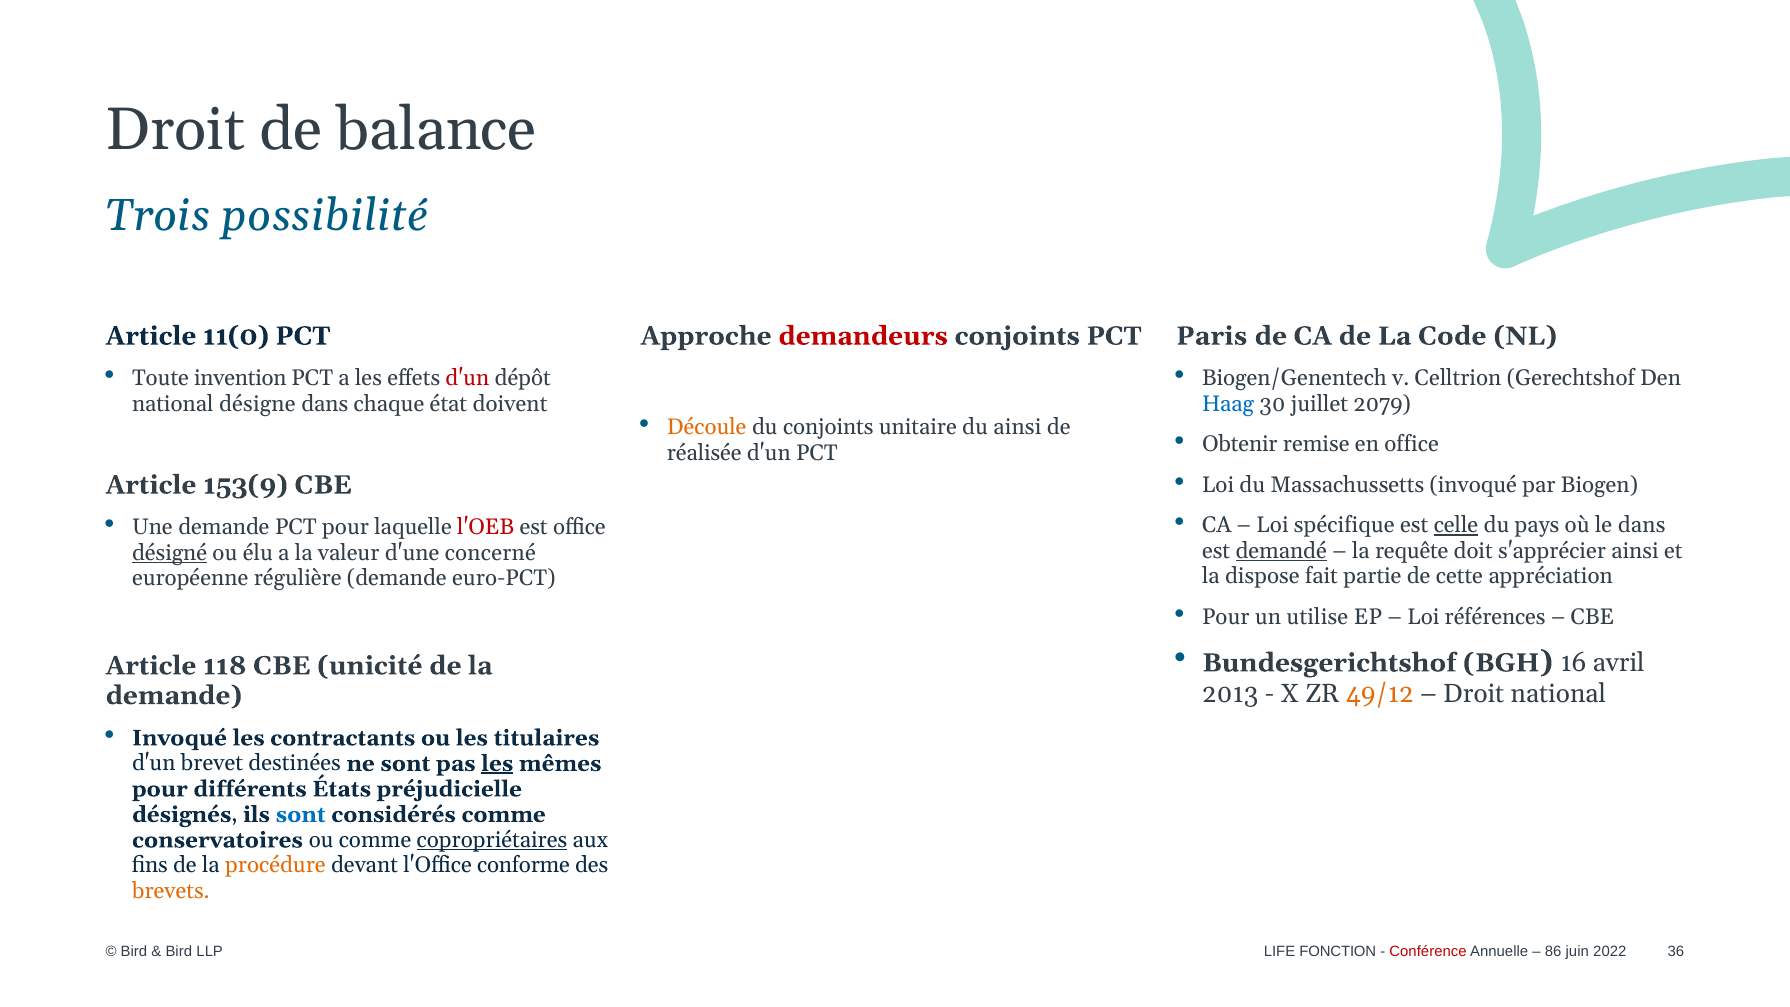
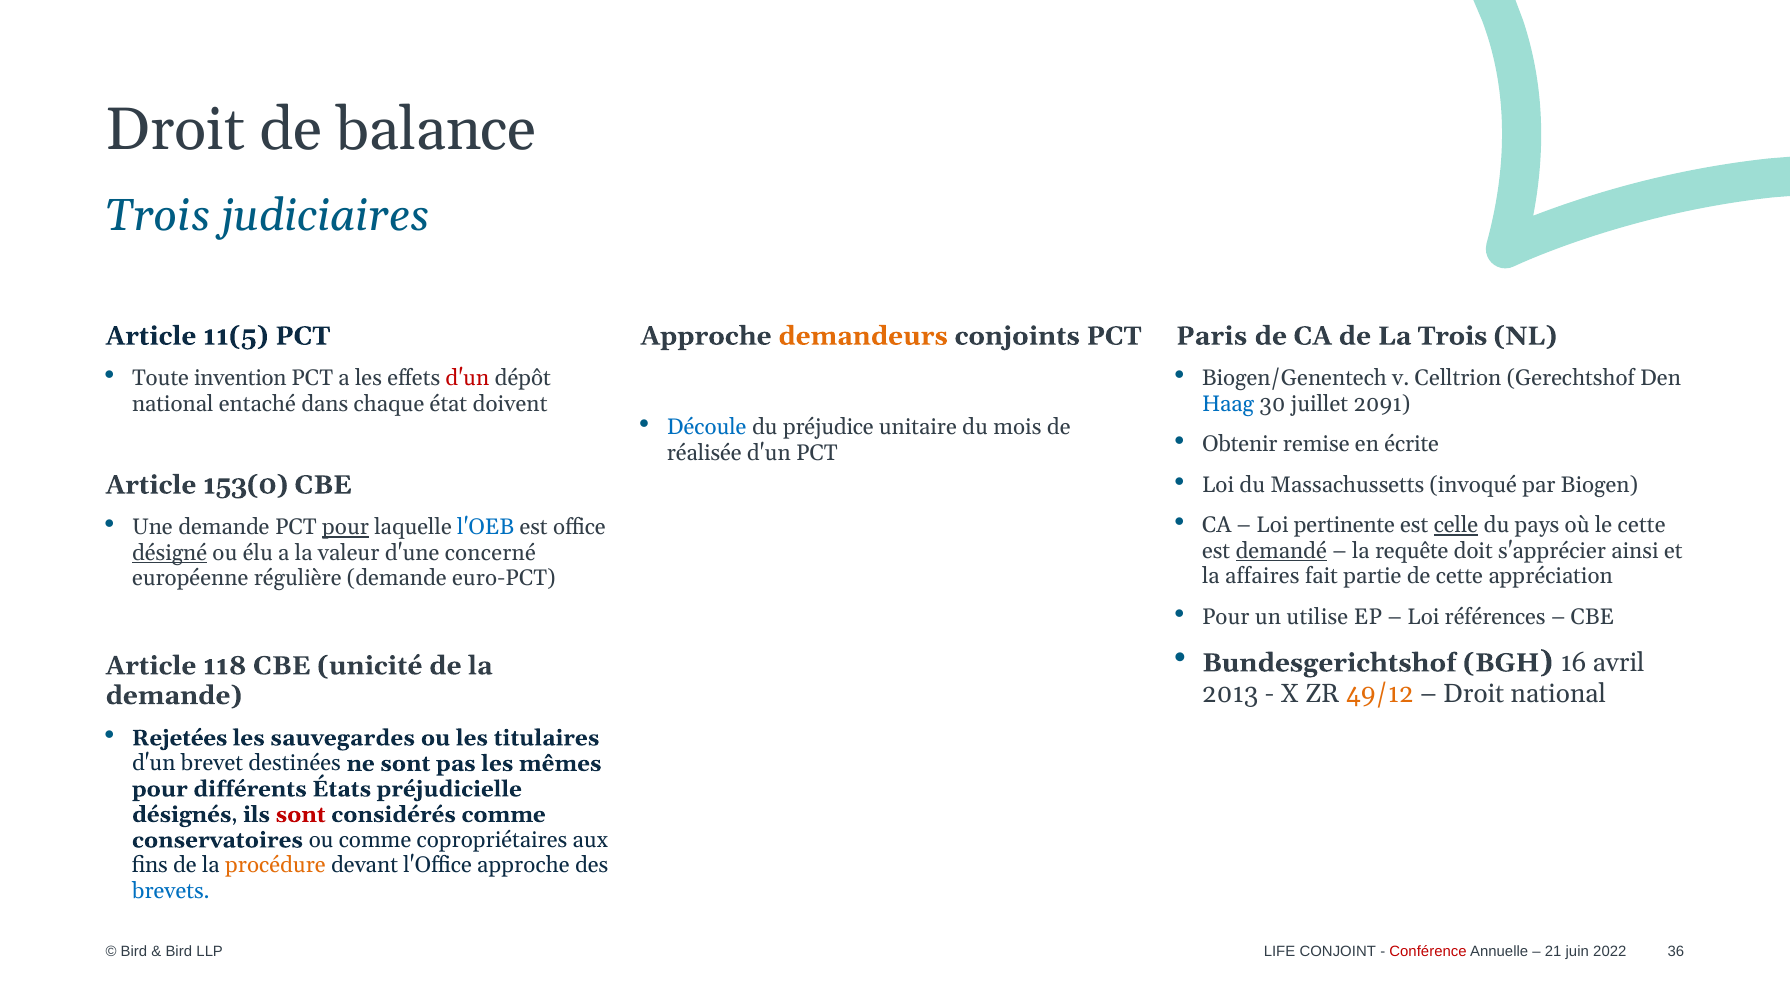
possibilité: possibilité -> judiciaires (325, 216)
11(0: 11(0 -> 11(5 (236, 336)
demandeurs colour: red -> orange (863, 336)
La Code: Code -> Trois (1453, 336)
désigne: désigne -> entaché (257, 404)
2079: 2079 -> 2091 (1382, 404)
Découle colour: orange -> blue (707, 427)
du conjoints: conjoints -> préjudice (828, 427)
du ainsi: ainsi -> mois (1017, 427)
en office: office -> écrite (1412, 444)
153(9: 153(9 -> 153(0 (246, 485)
spécifique: spécifique -> pertinente (1344, 525)
le dans: dans -> cette (1642, 525)
pour underline: none -> present (346, 527)
l'OEB colour: red -> blue (486, 527)
dispose: dispose -> affaires (1262, 576)
Invoqué: Invoqué -> Rejetées (180, 738)
contractants: contractants -> sauvegardes (343, 738)
les underline: present -> none (497, 763)
sont colour: blue -> red (301, 814)
copropriétaires underline: present -> none (492, 840)
l'Office conforme: conforme -> approche (523, 866)
brevets colour: orange -> blue (171, 891)
FONCTION: FONCTION -> CONJOINT (1338, 951)
86: 86 -> 21 (1553, 951)
